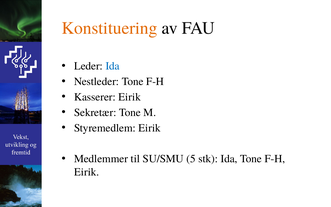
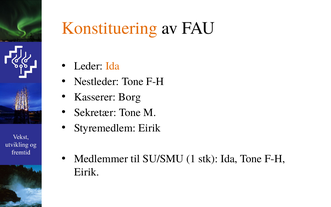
Ida colour: blue -> orange (113, 66)
Kasserer Eirik: Eirik -> Borg (130, 97)
5: 5 -> 1 (191, 159)
